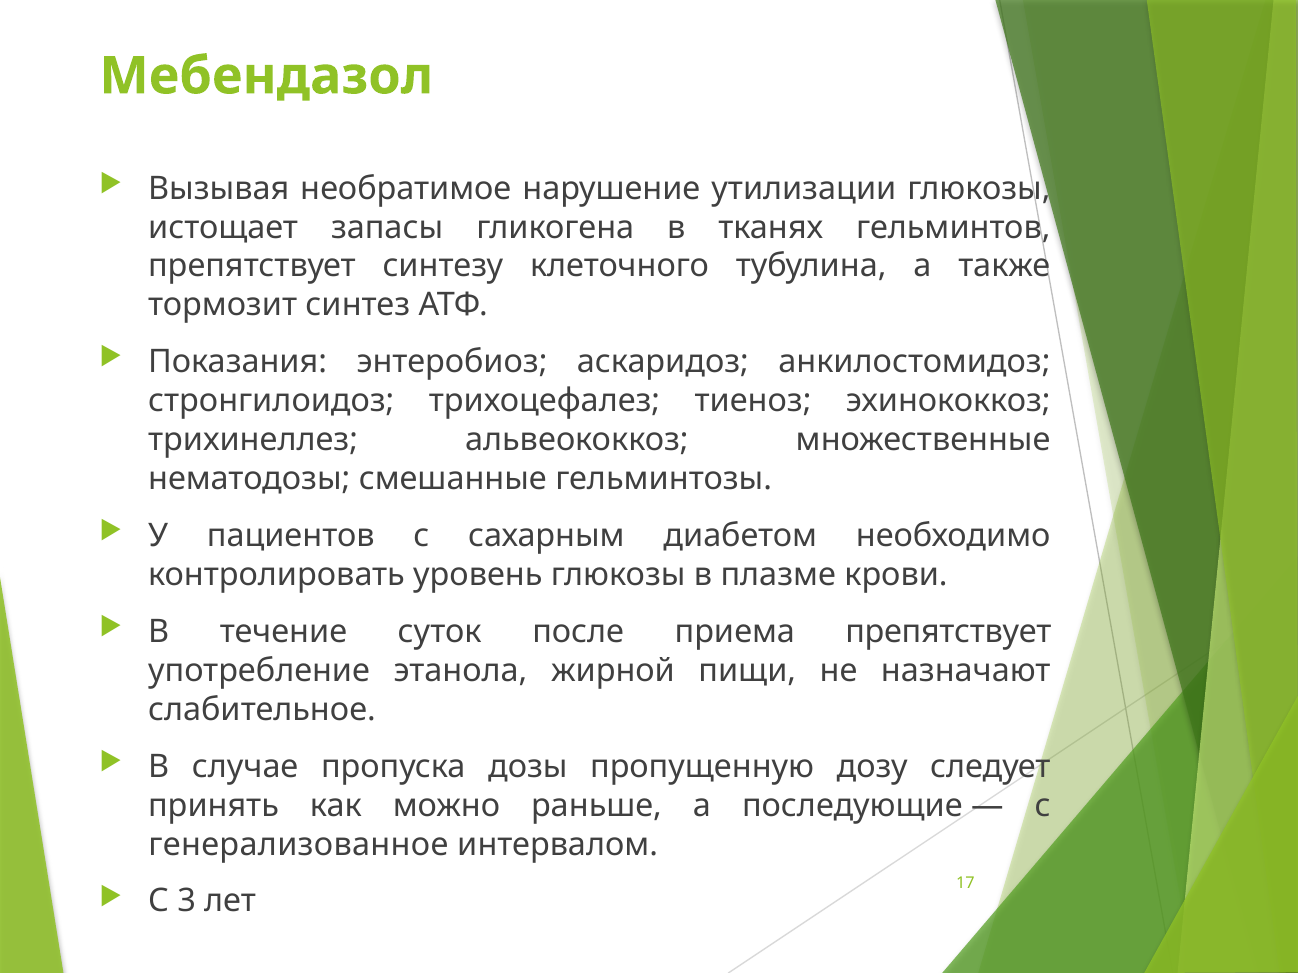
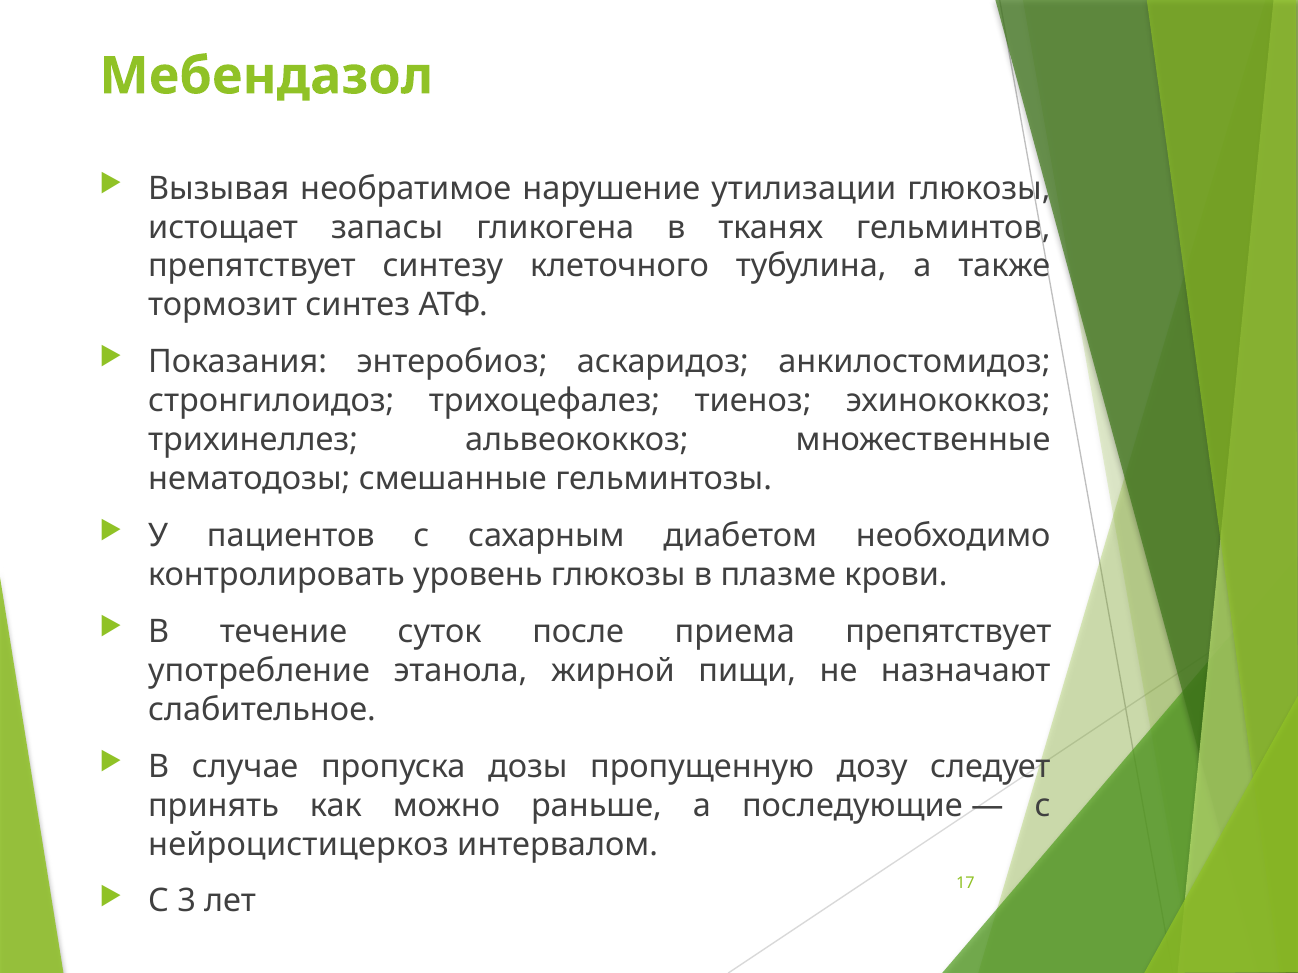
генерализованное: генерализованное -> нейроцистицеркоз (298, 845)
